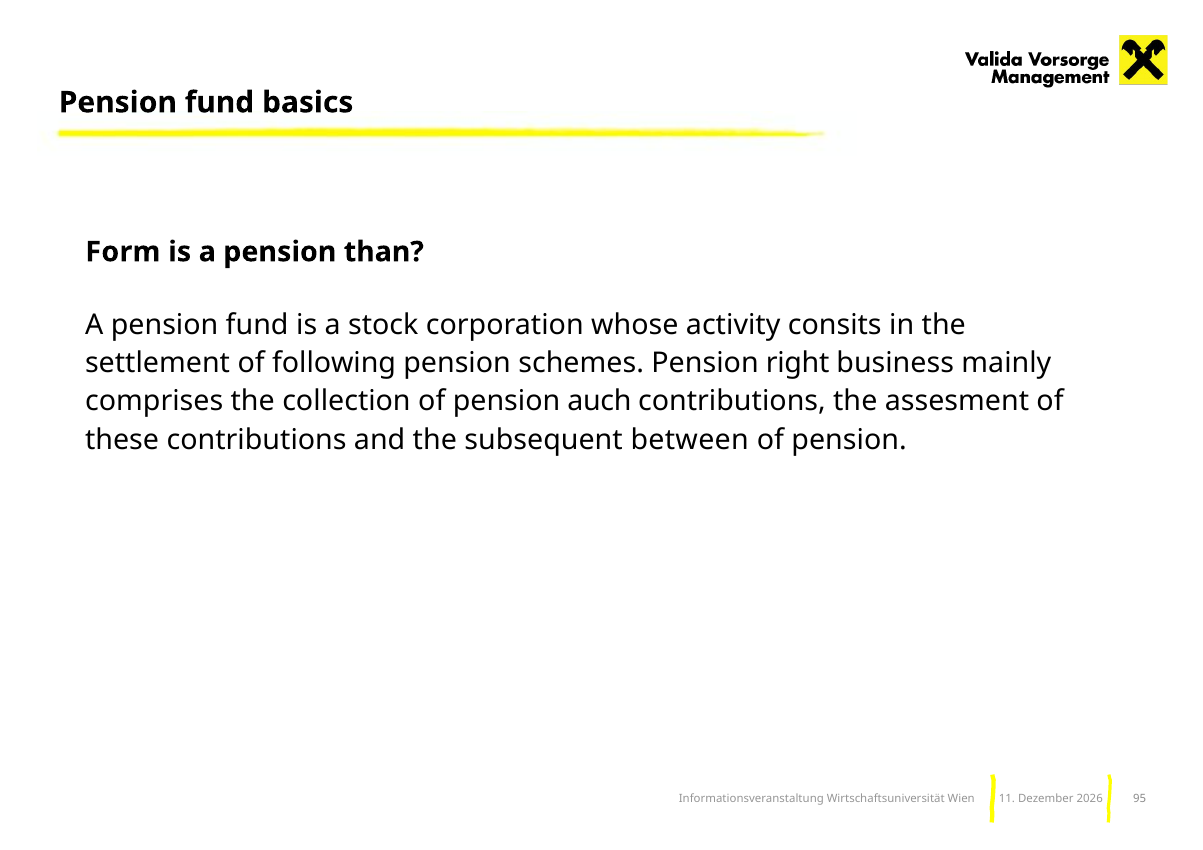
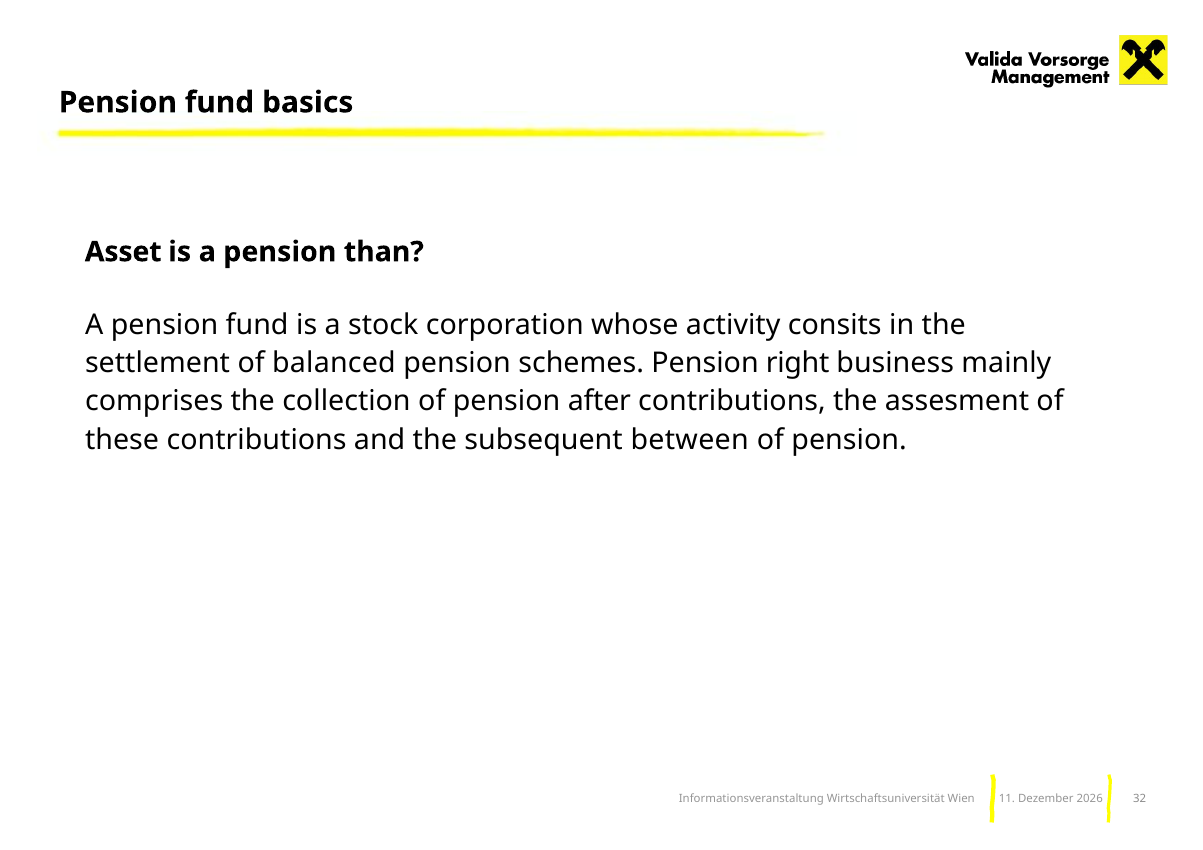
Form: Form -> Asset (123, 252)
following: following -> balanced (334, 363)
auch: auch -> after (599, 402)
95: 95 -> 32 (1140, 799)
